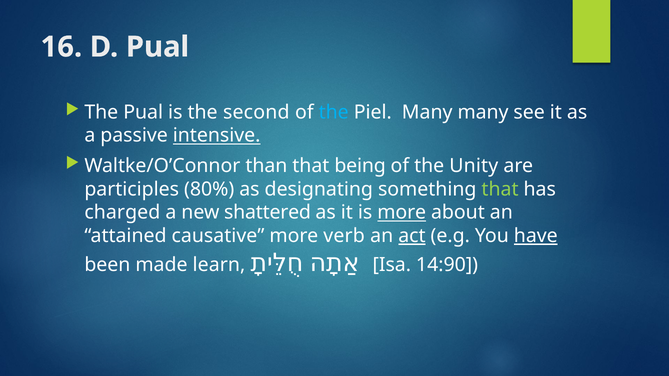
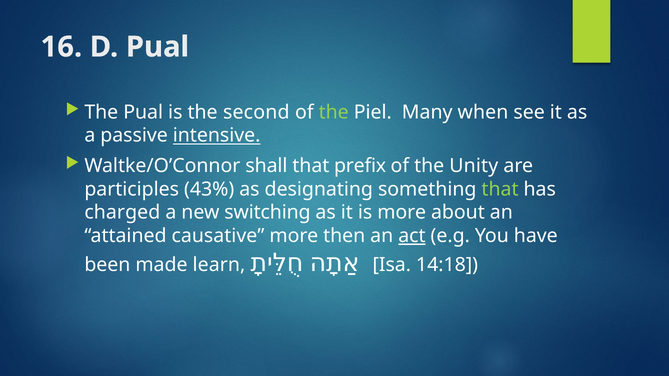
the colour: light blue -> light green (334, 112)
Many many: many -> when (483, 112)
than: than -> shall (266, 166)
being: being -> prefix (360, 166)
80%: 80% -> 43% (209, 189)
shattered: shattered -> switching (267, 213)
more underline: present -> none (402, 213)
verb: verb -> then (344, 236)
have underline: present -> none (536, 236)
14:90: 14:90 -> 14:18 (447, 265)
